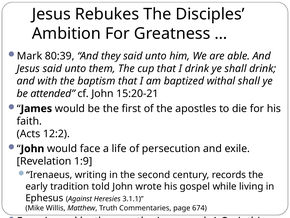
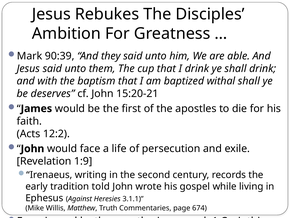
80:39: 80:39 -> 90:39 (60, 56)
attended: attended -> deserves (53, 94)
